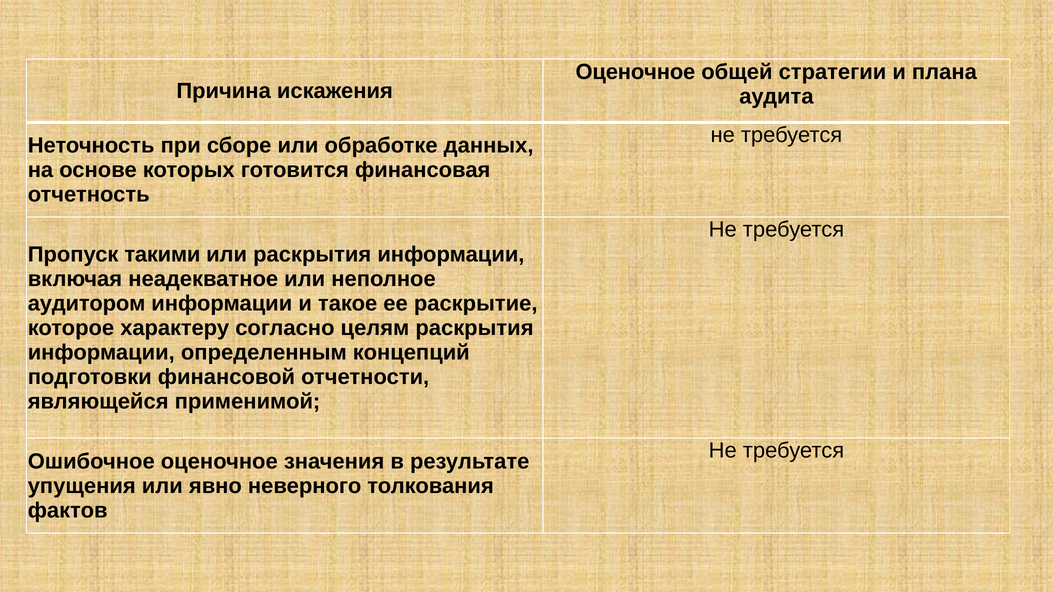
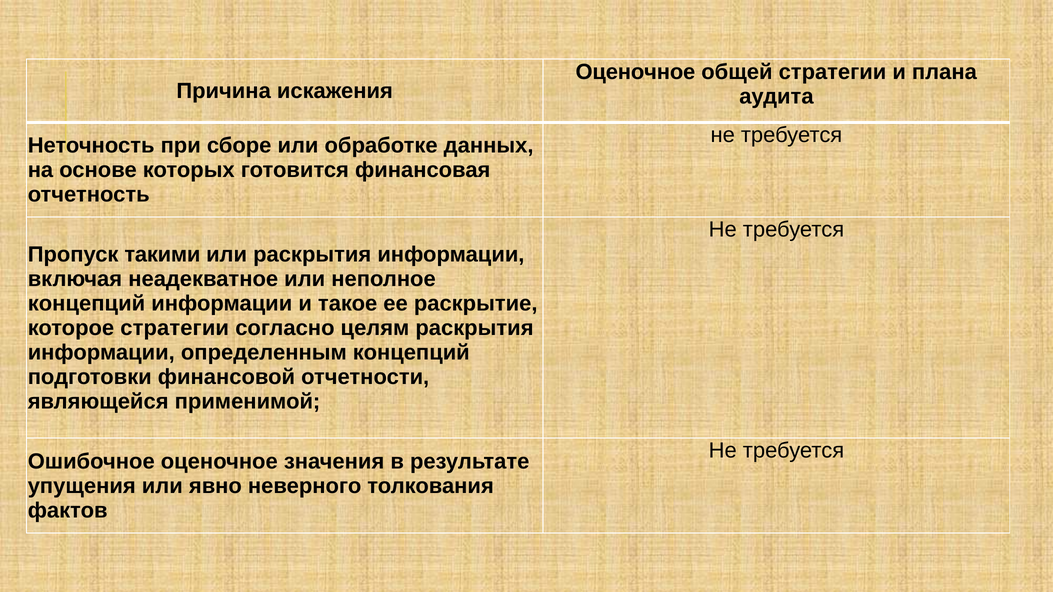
аудитором: аудитором -> концепций (86, 304)
которое характеру: характеру -> стратегии (175, 328)
